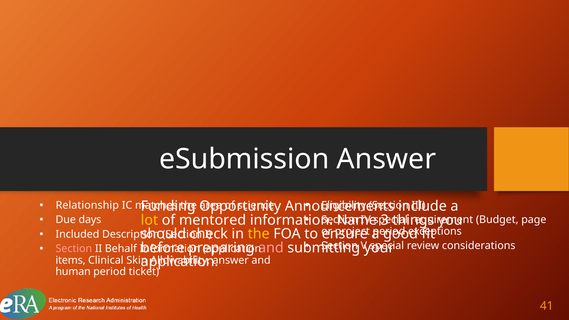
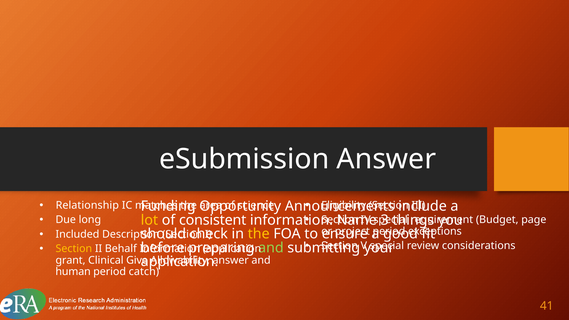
days: days -> long (90, 220)
mentored: mentored -> consistent (213, 220)
Section colour: pink -> yellow (74, 249)
and colour: pink -> light green (271, 248)
items: items -> grant (71, 260)
Skin: Skin -> Give (137, 260)
ticket: ticket -> catch (144, 272)
